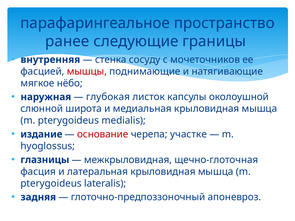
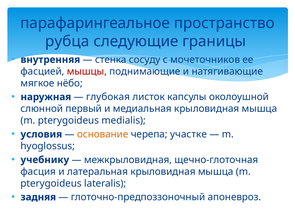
ранее: ранее -> рубца (67, 41)
широта: широта -> первый (84, 109)
издание: издание -> условия (41, 134)
основание colour: red -> orange (103, 134)
глазницы: глазницы -> учебнику (45, 160)
